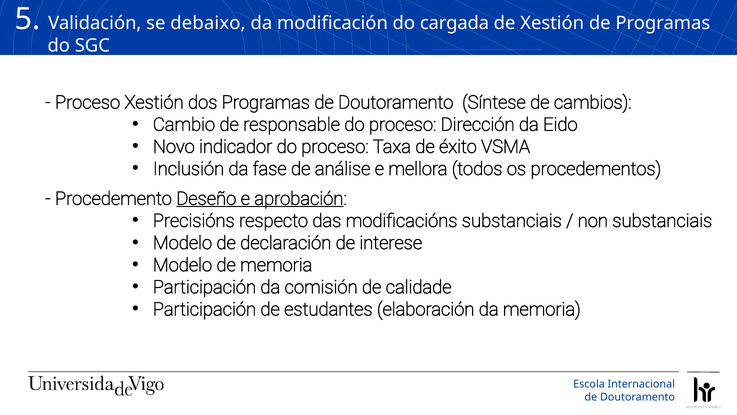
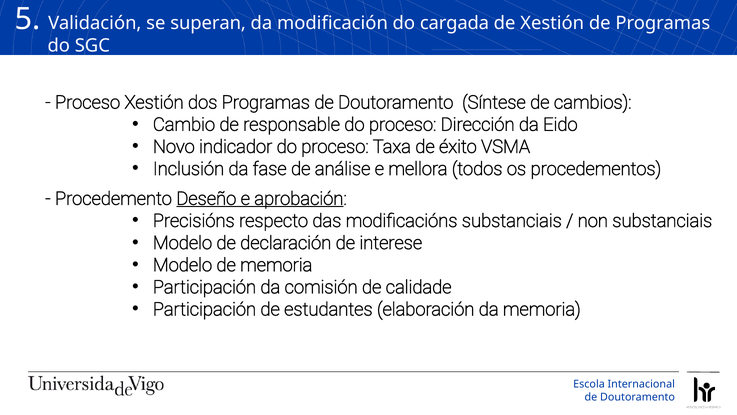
debaixo: debaixo -> superan (208, 23)
